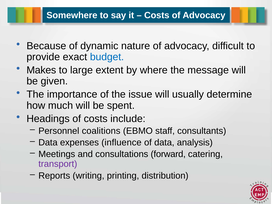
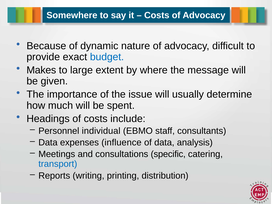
coalitions: coalitions -> individual (101, 131)
forward: forward -> specific (168, 154)
transport colour: purple -> blue (58, 164)
